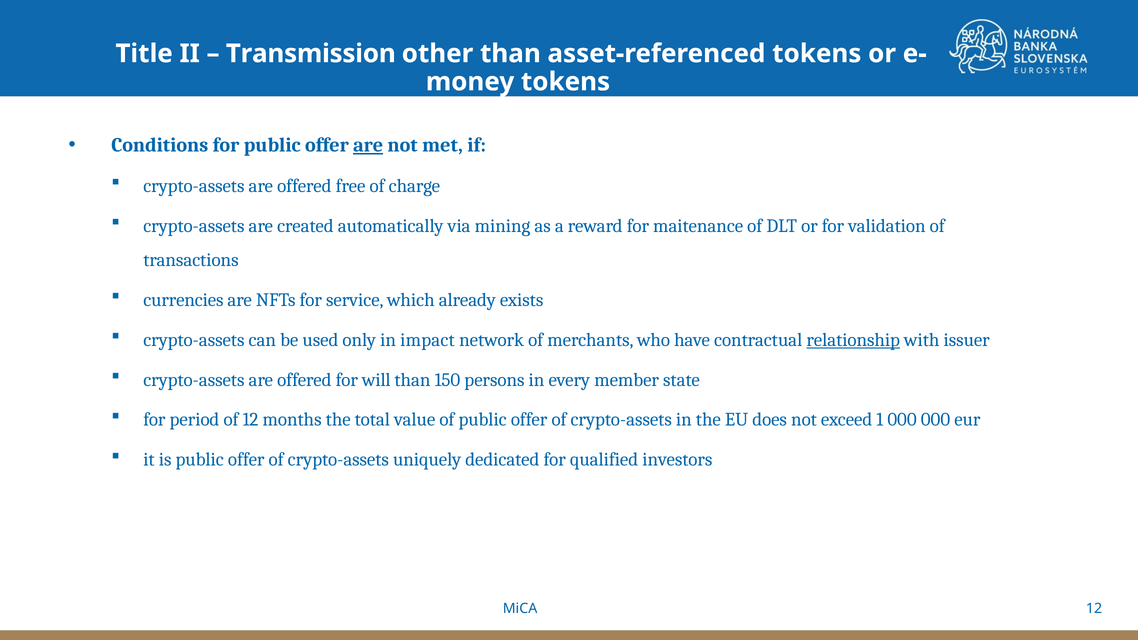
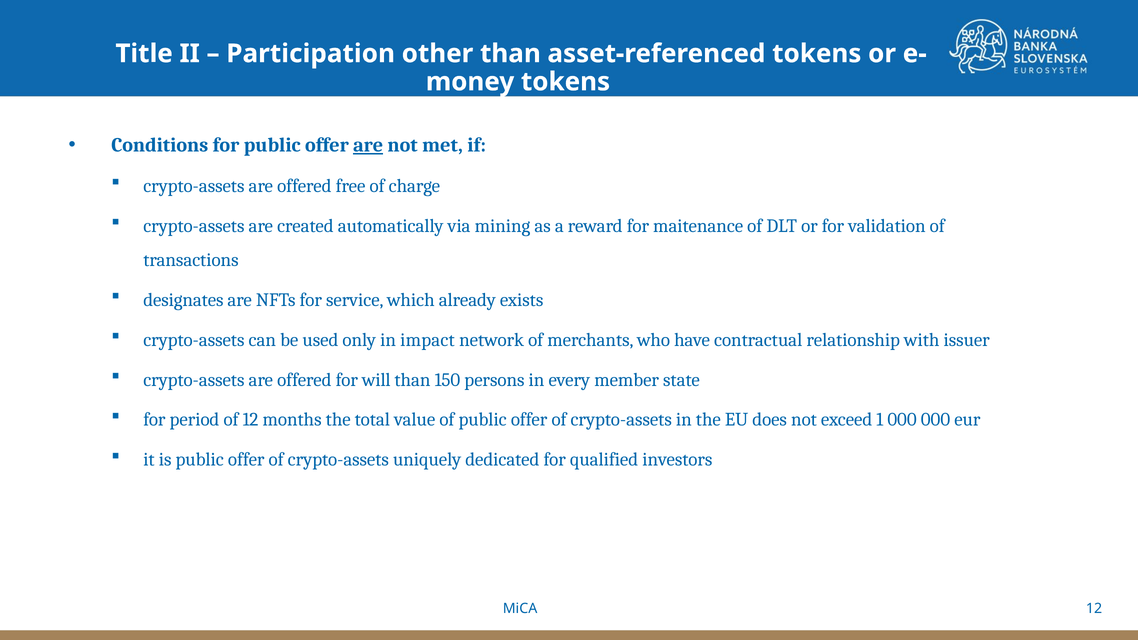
Transmission: Transmission -> Participation (311, 54)
currencies: currencies -> designates (183, 300)
relationship underline: present -> none (853, 340)
